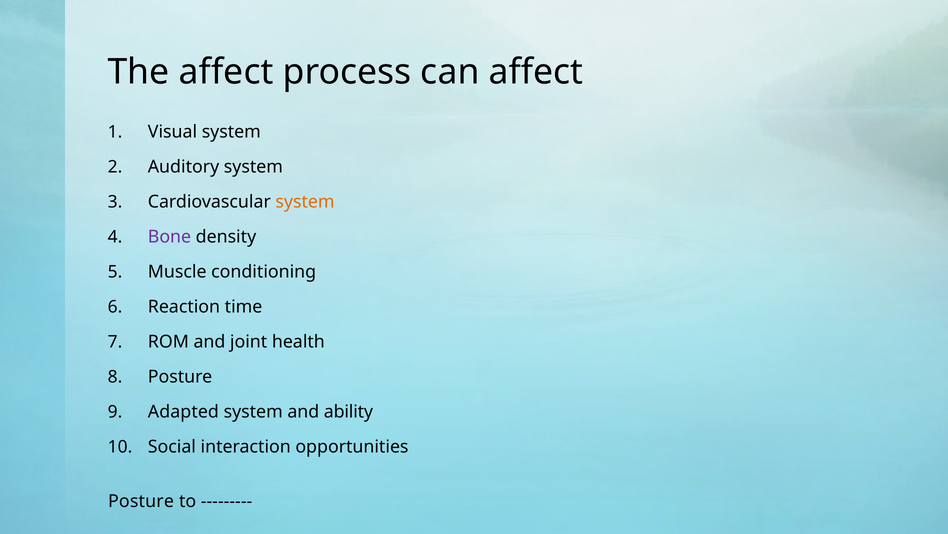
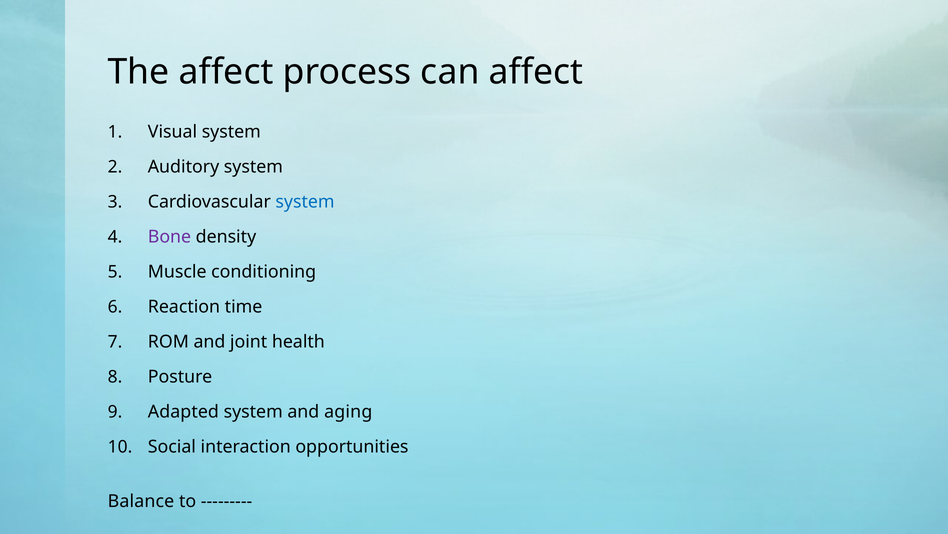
system colour: orange -> blue (305, 202)
ability: ability -> aging (348, 412)
Posture: Posture -> Balance (141, 501)
